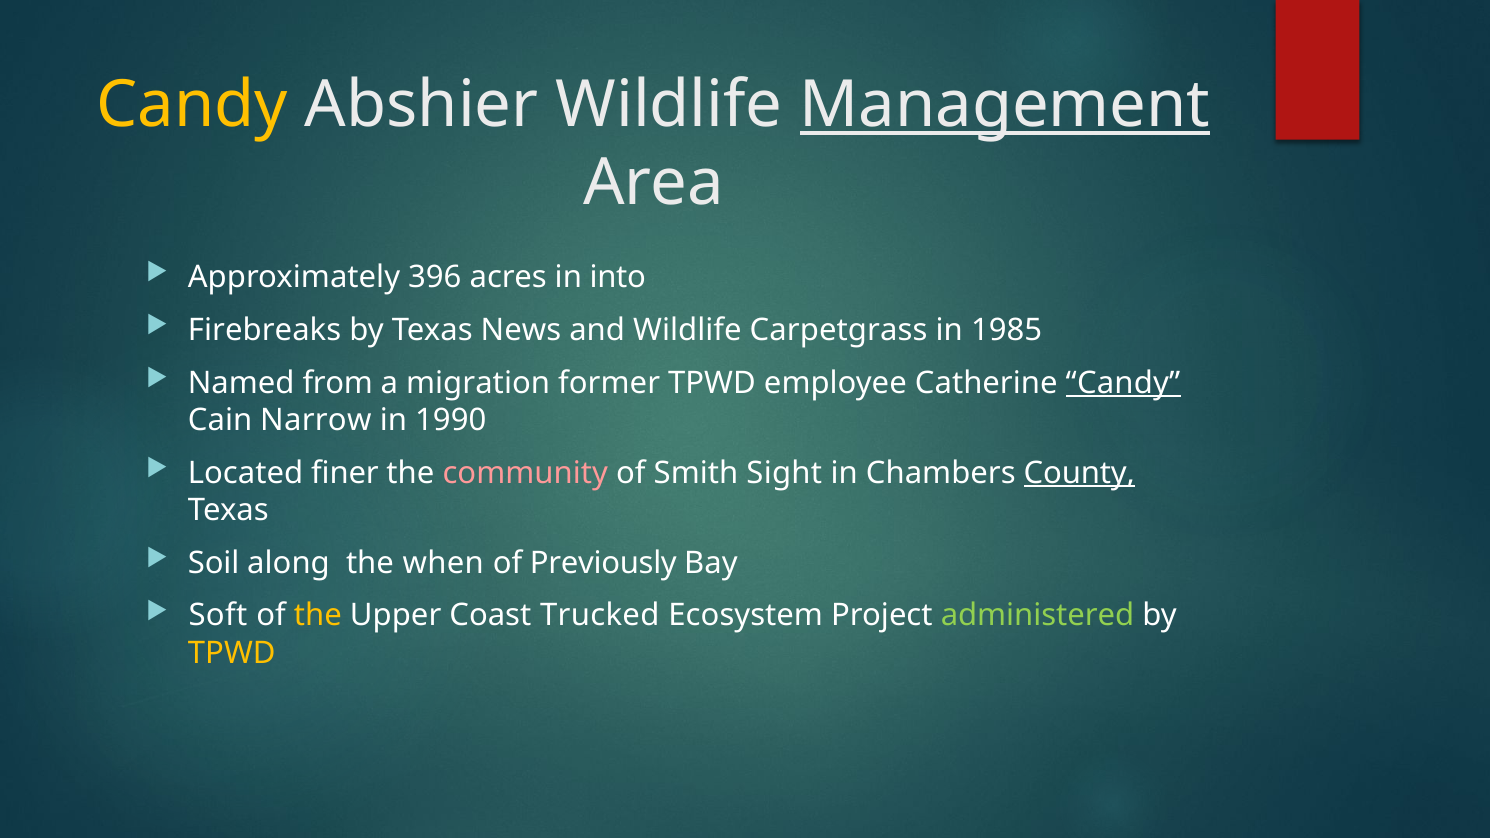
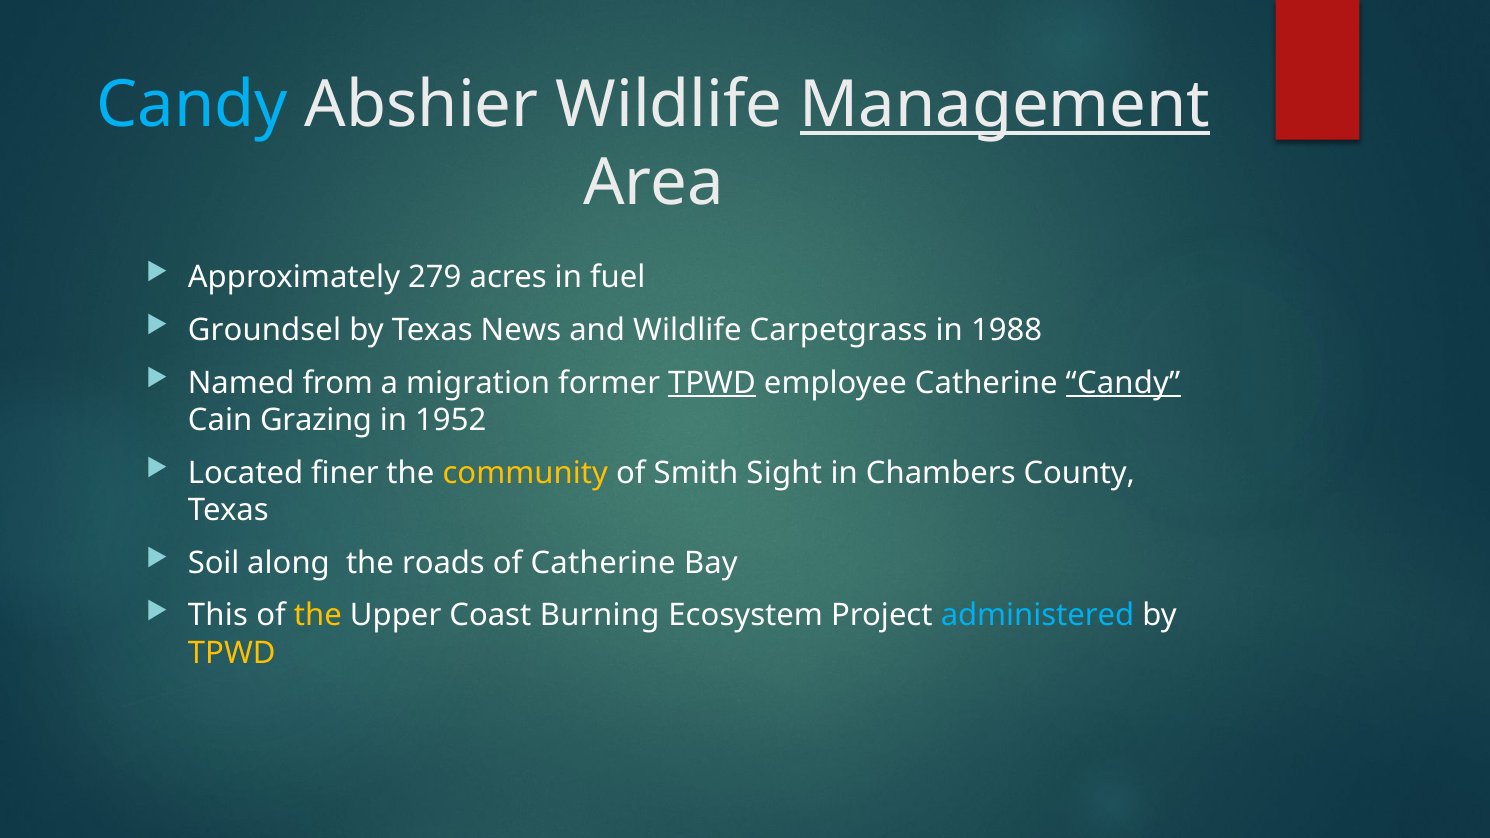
Candy colour: yellow -> light blue (192, 105)
396: 396 -> 279 (435, 277)
into: into -> fuel (618, 277)
Firebreaks: Firebreaks -> Groundsel (265, 330)
1985: 1985 -> 1988 (1007, 330)
TPWD underline: none -> present (712, 383)
Narrow: Narrow -> Grazing (316, 420)
1990: 1990 -> 1952 (451, 420)
community colour: pink -> yellow (525, 473)
County underline: present -> none (1079, 473)
when: when -> roads (443, 563)
of Previously: Previously -> Catherine (603, 563)
Soft: Soft -> This (218, 616)
Trucked: Trucked -> Burning (600, 616)
administered colour: light green -> light blue (1038, 616)
